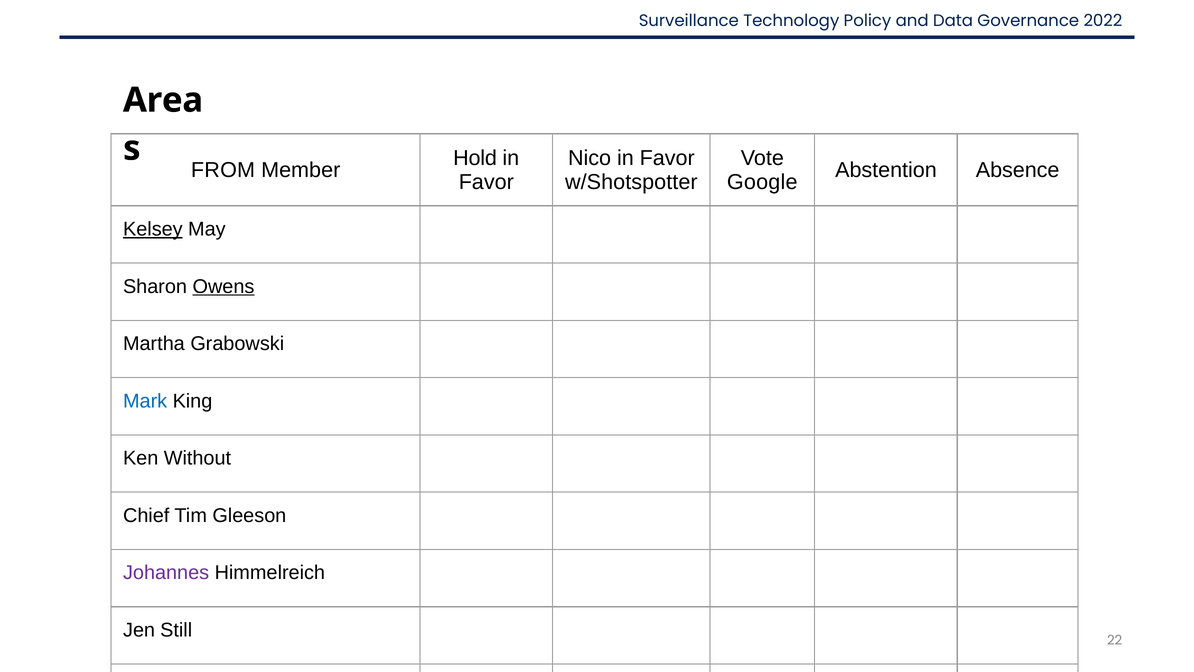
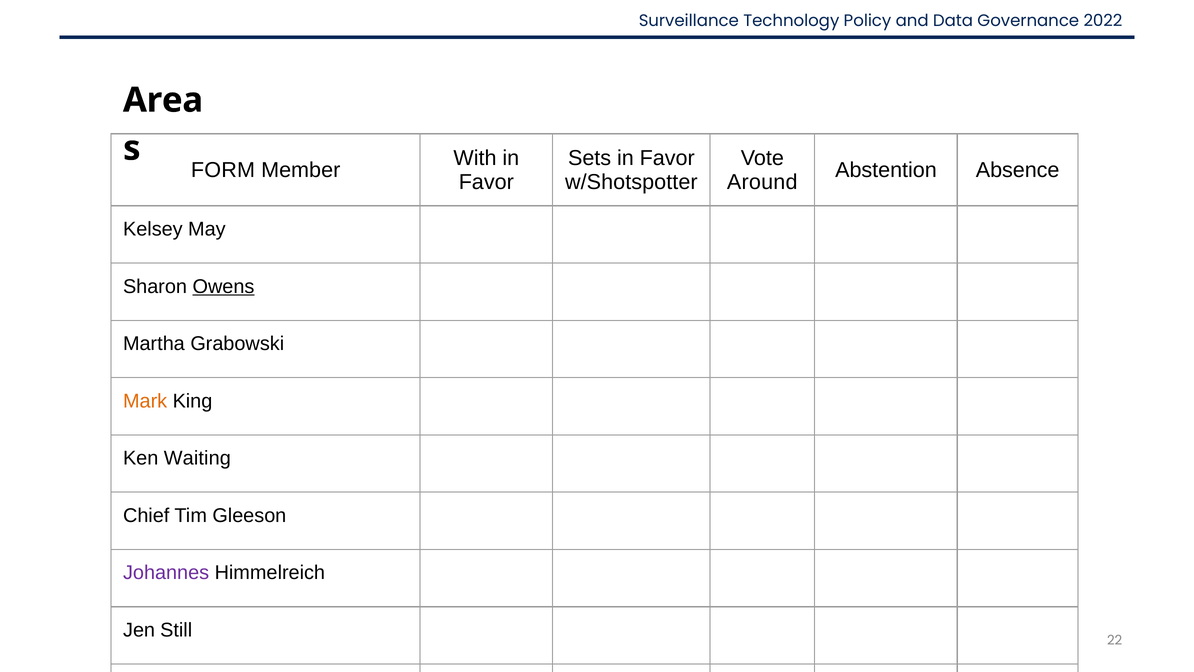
FROM: FROM -> FORM (223, 170)
Hold: Hold -> With (475, 158)
Nico: Nico -> Sets (590, 158)
Google: Google -> Around (762, 182)
Kelsey underline: present -> none (153, 229)
Mark colour: blue -> orange (145, 401)
Without: Without -> Waiting (197, 458)
